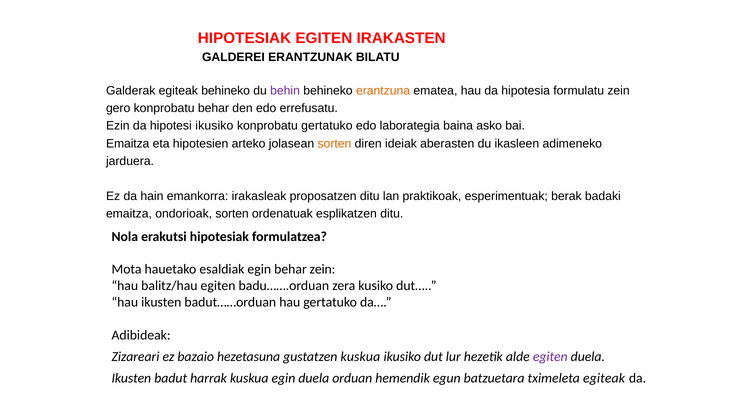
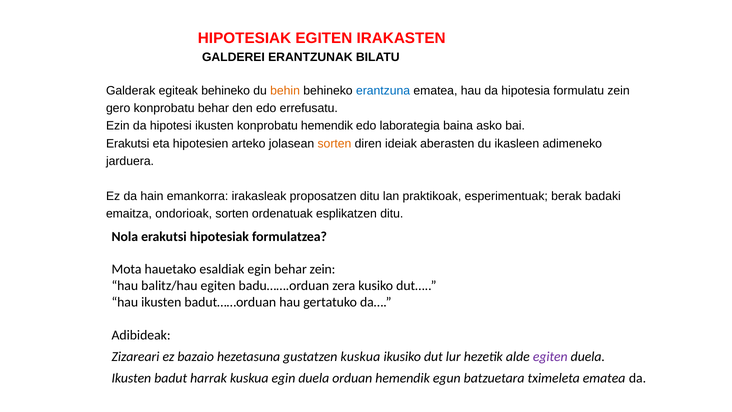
behin colour: purple -> orange (285, 91)
erantzuna colour: orange -> blue (383, 91)
hipotesi ikusiko: ikusiko -> ikusten (214, 126)
konprobatu gertatuko: gertatuko -> hemendik (327, 126)
Emaitza: Emaitza -> Erakutsi (128, 143)
tximeleta egiteak: egiteak -> ematea (604, 378)
